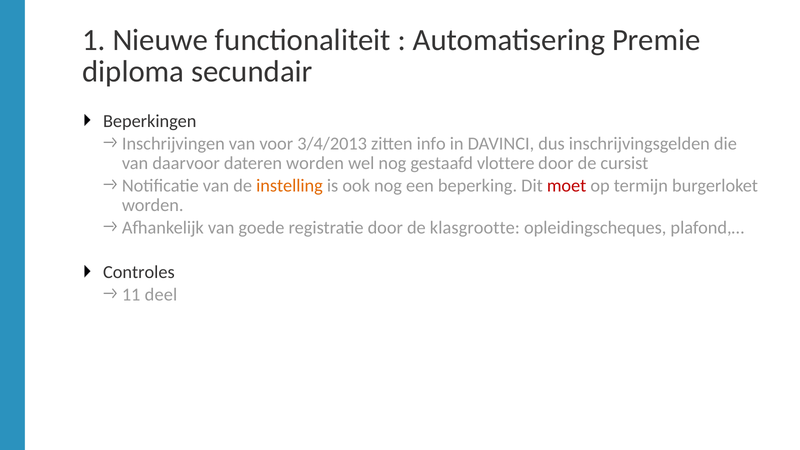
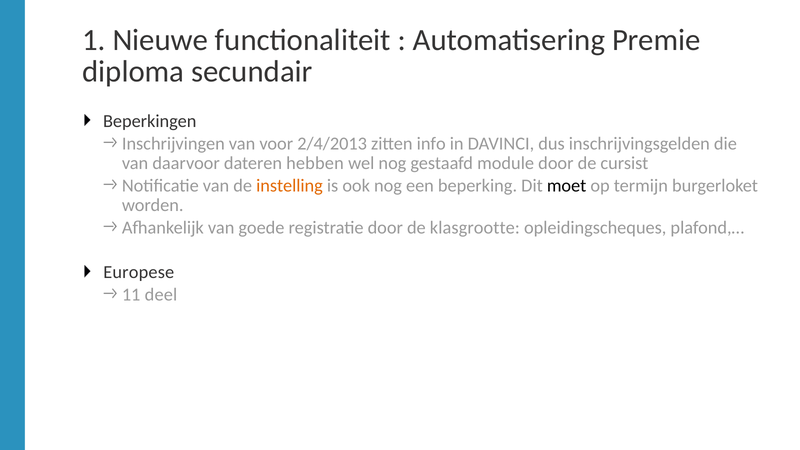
3/4/2013: 3/4/2013 -> 2/4/2013 (332, 144)
dateren worden: worden -> hebben (315, 163)
vlottere: vlottere -> module (506, 163)
moet colour: red -> black (567, 186)
Controles: Controles -> Europese (139, 272)
